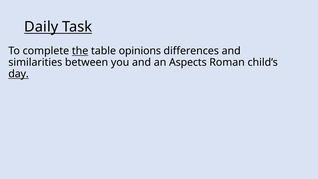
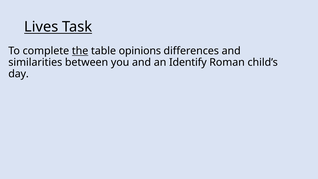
Daily: Daily -> Lives (41, 27)
Aspects: Aspects -> Identify (188, 62)
day underline: present -> none (19, 74)
